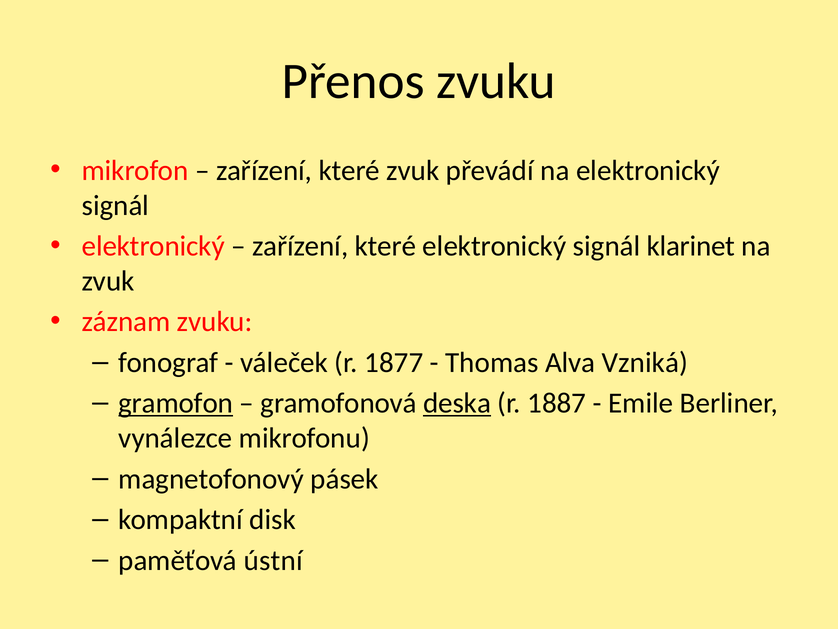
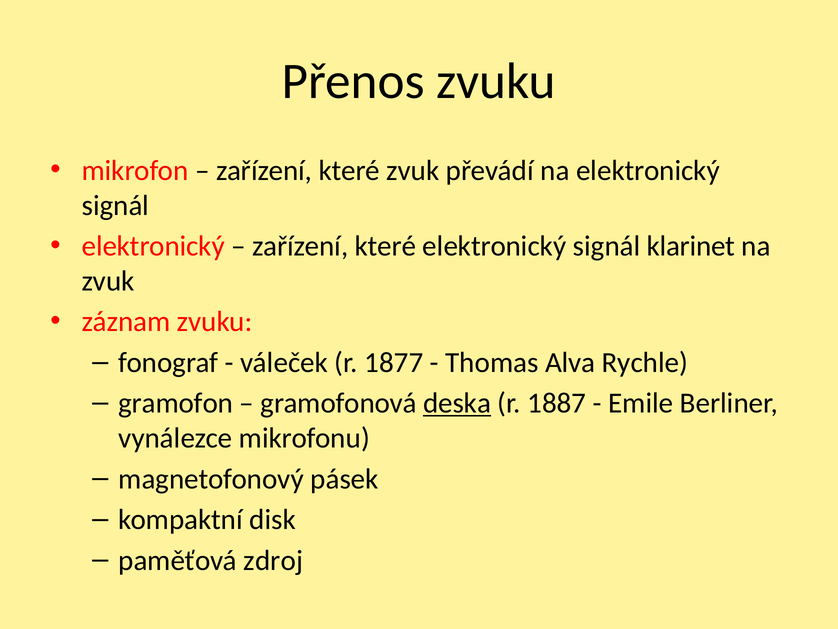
Vzniká: Vzniká -> Rychle (645, 362)
gramofon underline: present -> none (176, 403)
ústní: ústní -> zdroj (273, 560)
